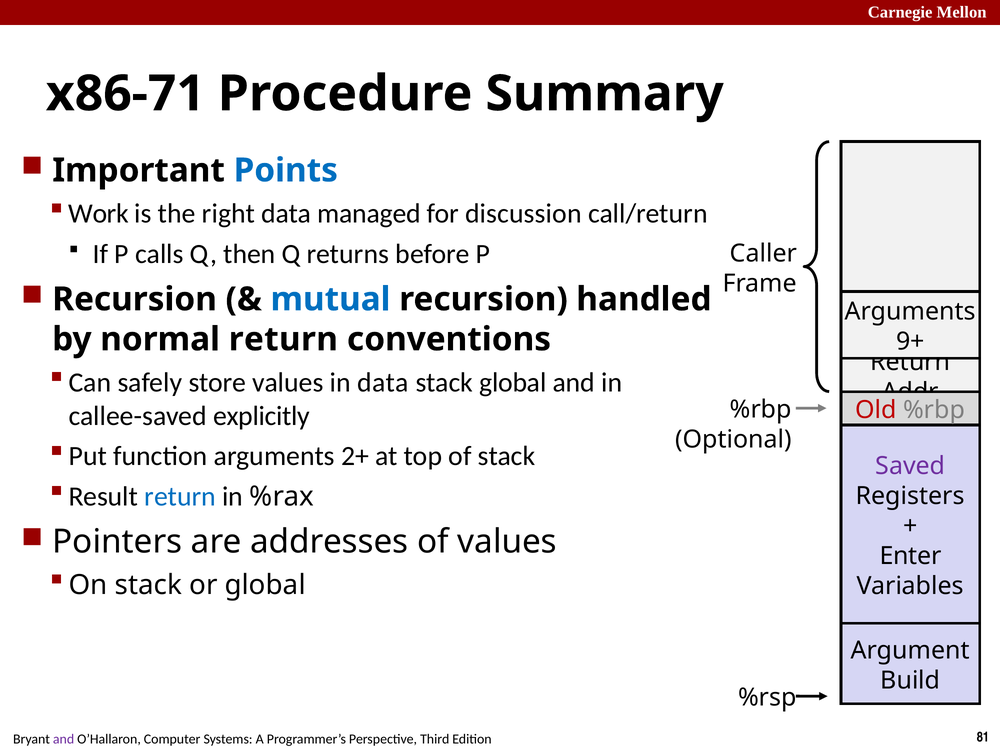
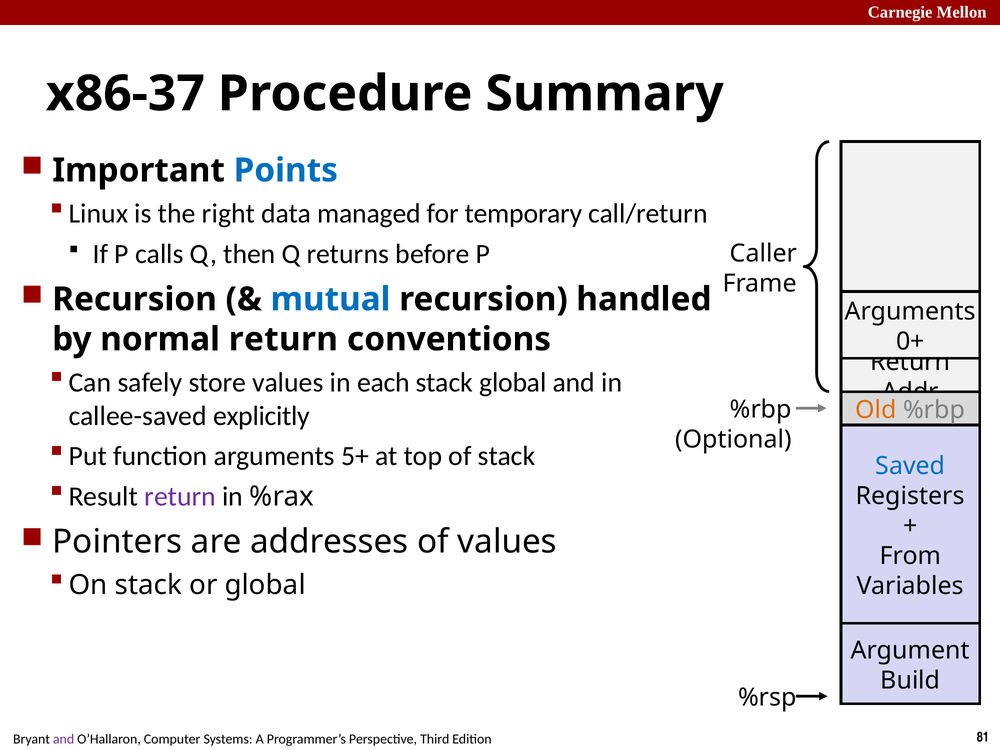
x86-71: x86-71 -> x86-37 (125, 94)
Work: Work -> Linux (98, 214)
discussion: discussion -> temporary (524, 214)
9+: 9+ -> 0+ (910, 342)
in data: data -> each (383, 383)
Old colour: red -> orange (876, 410)
2+: 2+ -> 5+ (355, 456)
Saved colour: purple -> blue (910, 466)
return colour: blue -> purple (180, 496)
Enter: Enter -> From (910, 556)
